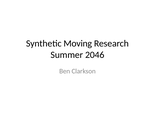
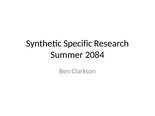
Moving: Moving -> Specific (78, 44)
2046: 2046 -> 2084 (95, 55)
